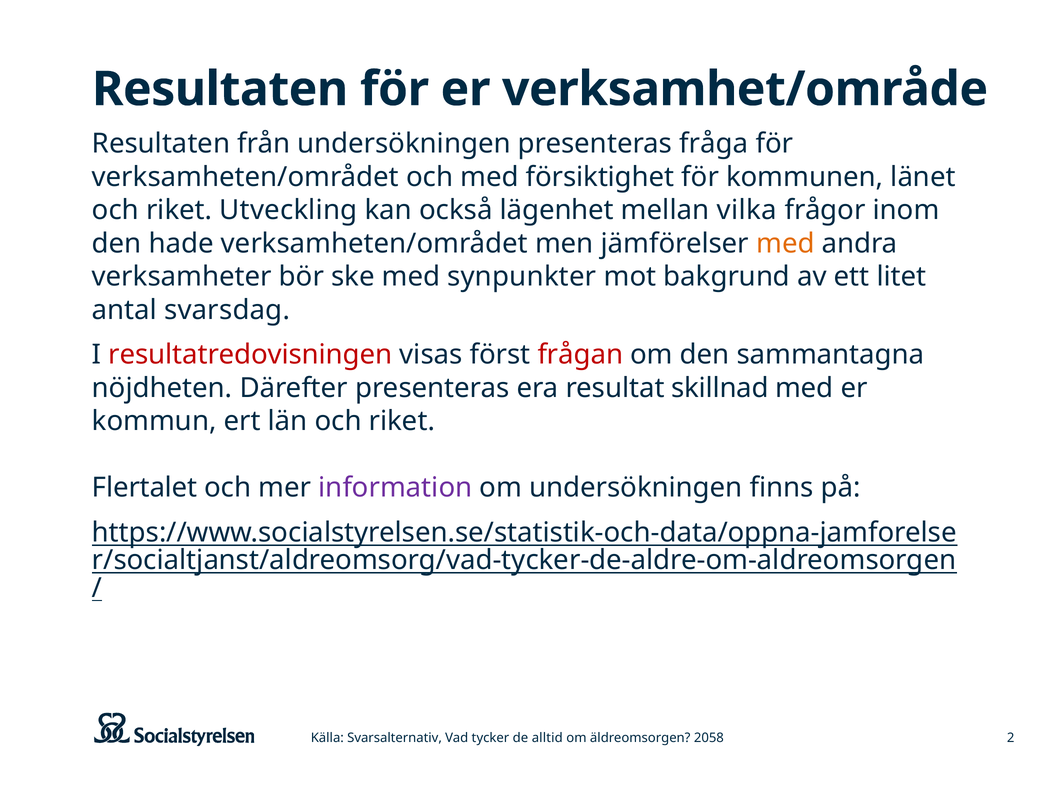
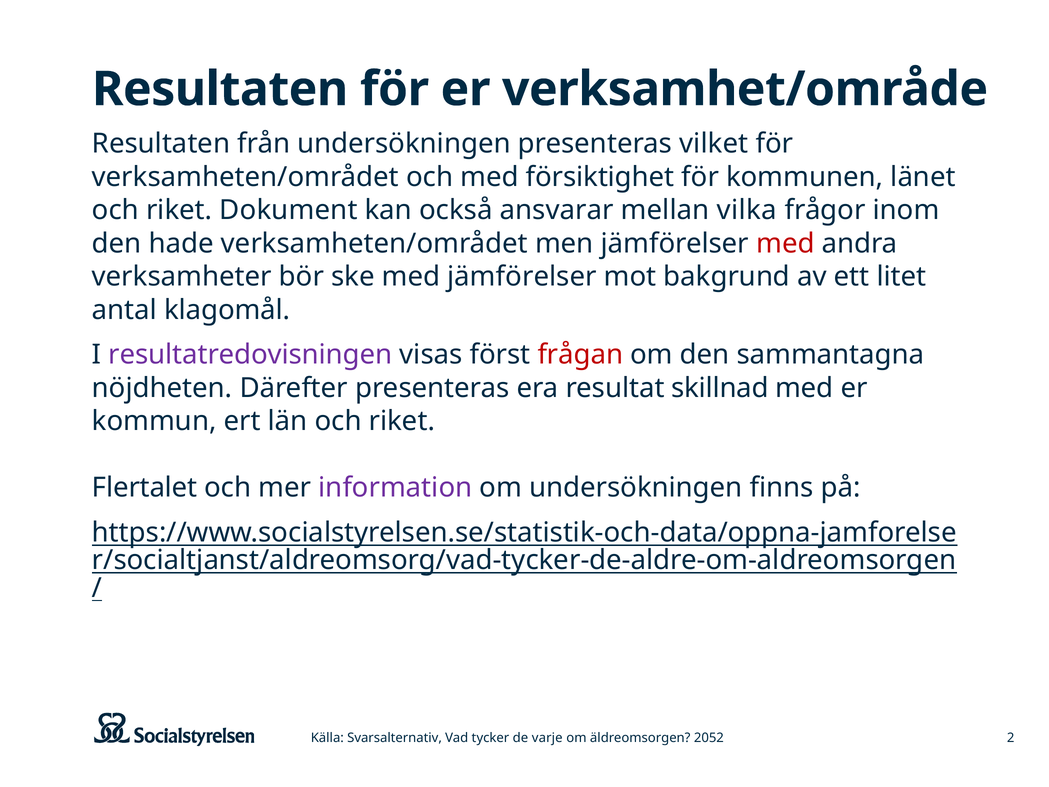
fråga: fråga -> vilket (714, 144)
Utveckling: Utveckling -> Dokument (288, 210)
lägenhet: lägenhet -> ansvarar (557, 210)
med colour: orange -> red (785, 243)
med synpunkter: synpunkter -> jämförelser (522, 277)
svarsdag: svarsdag -> klagomål (227, 310)
resultatredovisningen colour: red -> purple (250, 355)
alltid: alltid -> varje (547, 737)
2058: 2058 -> 2052 (709, 737)
